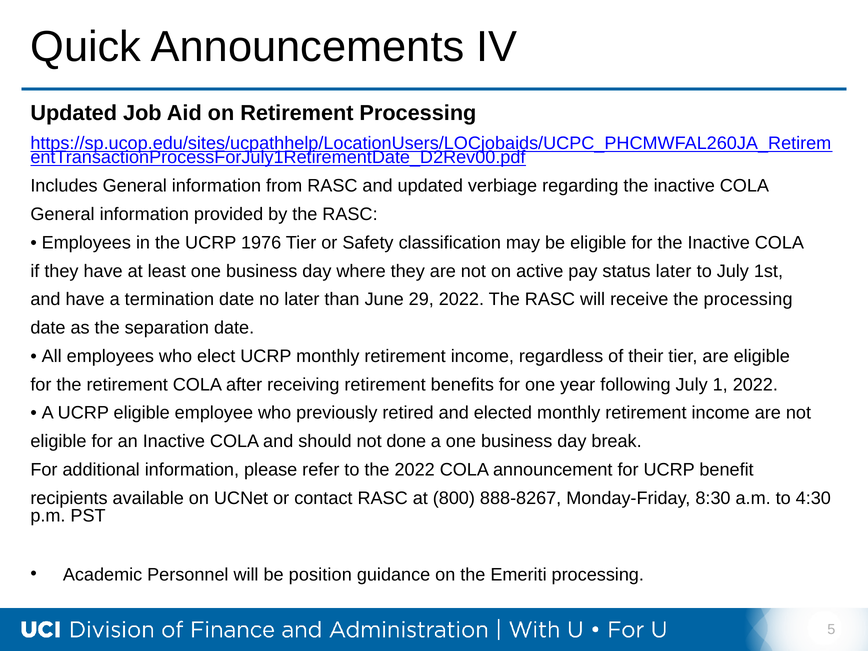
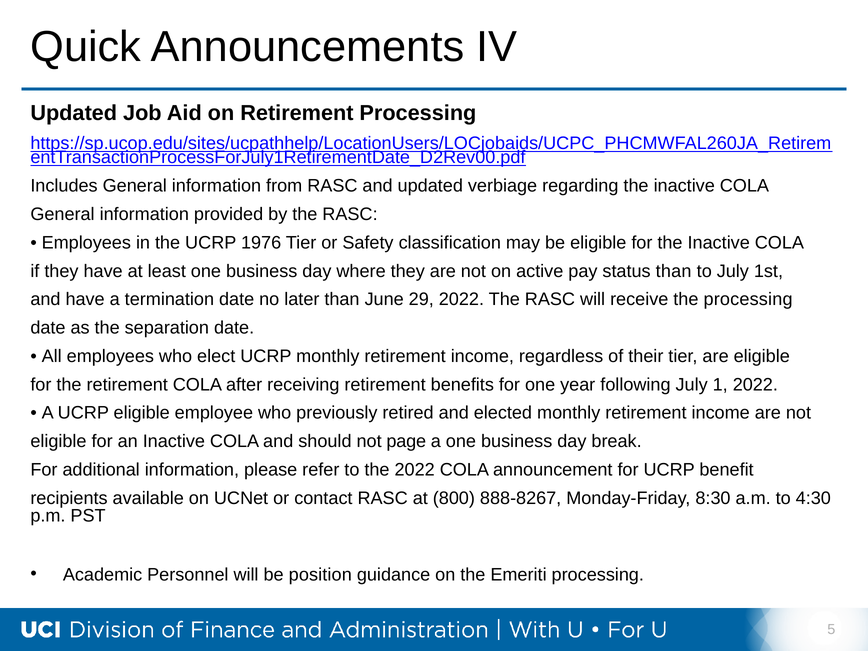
status later: later -> than (674, 271)
done: done -> page (406, 441)
